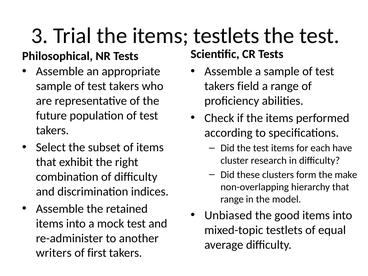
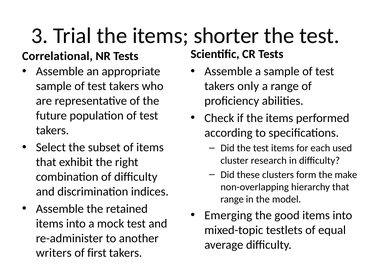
items testlets: testlets -> shorter (226, 36)
Philosophical: Philosophical -> Correlational (57, 56)
field: field -> only (248, 86)
have: have -> used (342, 148)
Unbiased: Unbiased -> Emerging (228, 215)
